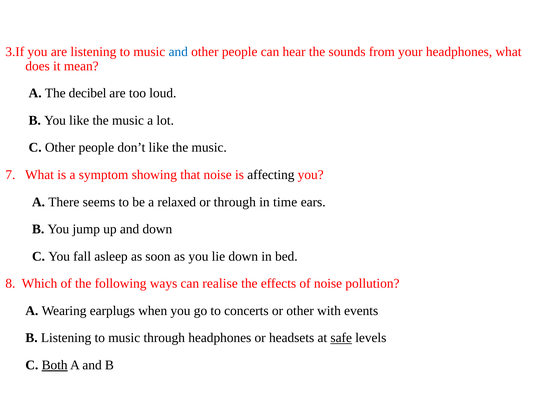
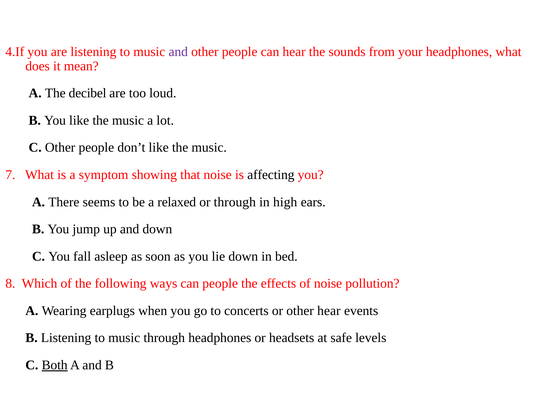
3.If: 3.If -> 4.If (15, 52)
and colour: blue -> purple (178, 52)
time: time -> high (285, 202)
can realise: realise -> people (220, 284)
other with: with -> hear (329, 311)
safe underline: present -> none (341, 338)
